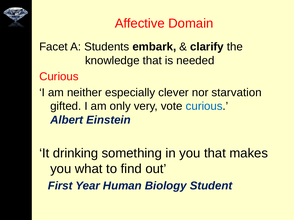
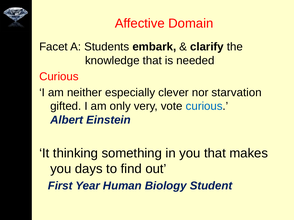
drinking: drinking -> thinking (75, 154)
what: what -> days (89, 169)
